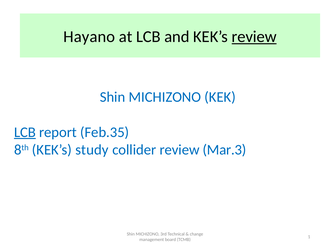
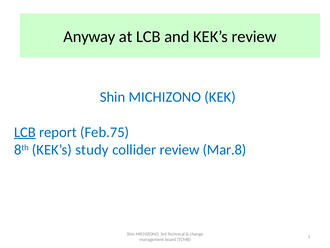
Hayano: Hayano -> Anyway (89, 37)
review underline: present -> none (254, 37)
Feb.35: Feb.35 -> Feb.75 (105, 132)
Mar.3: Mar.3 -> Mar.8 (225, 150)
